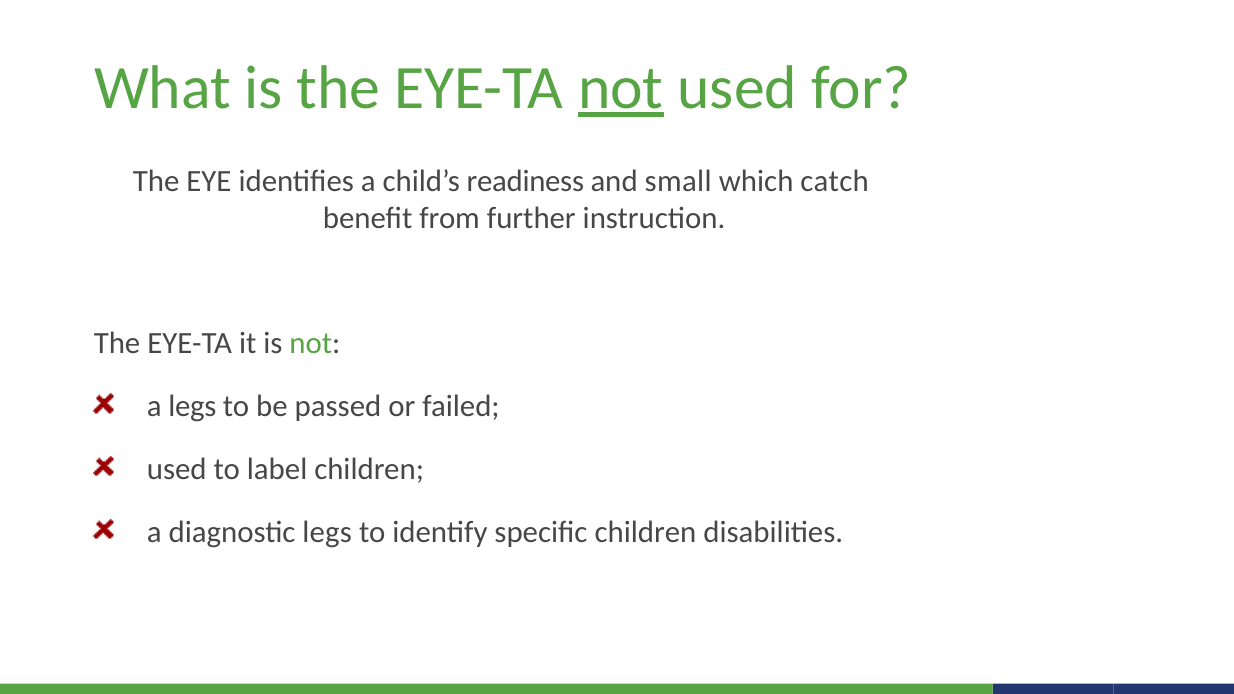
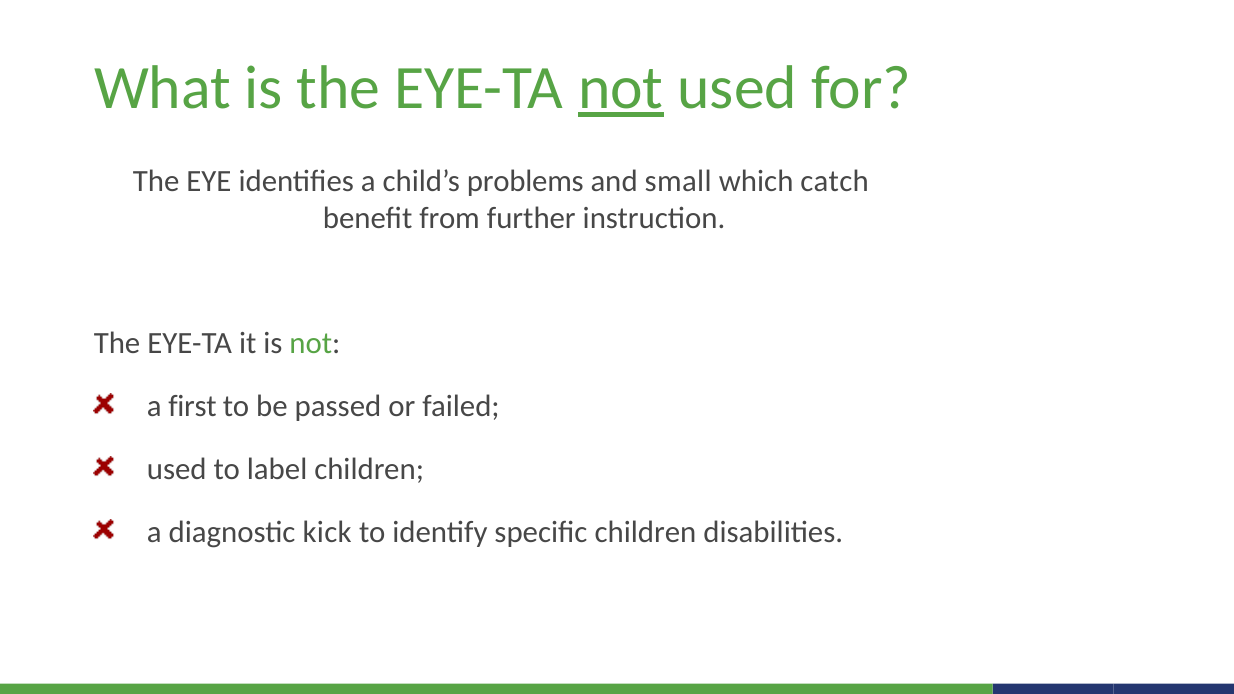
readiness: readiness -> problems (525, 181)
a legs: legs -> first (192, 407)
diagnostic legs: legs -> kick (327, 532)
